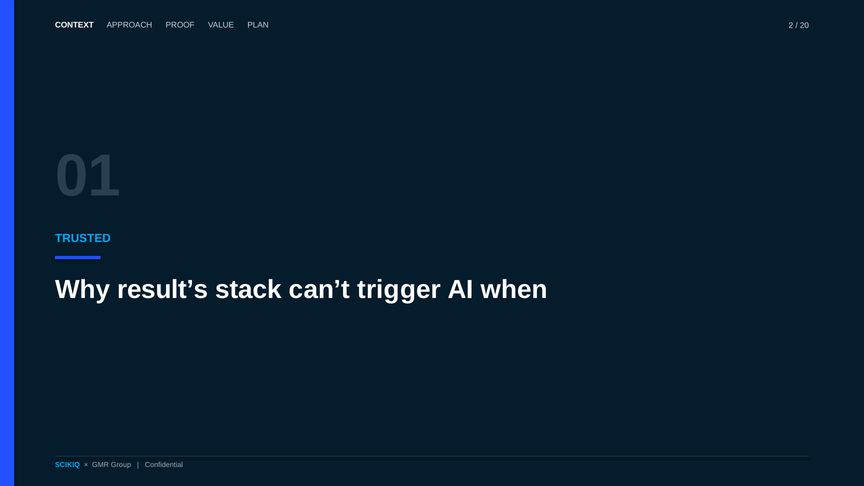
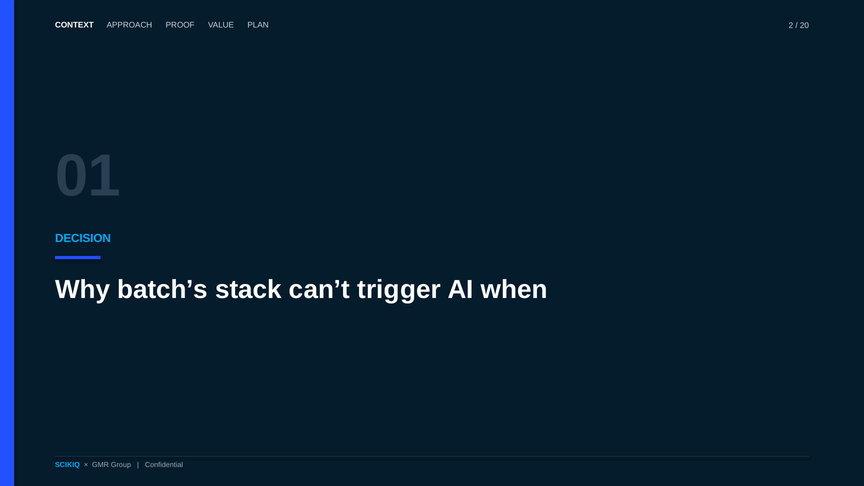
TRUSTED: TRUSTED -> DECISION (83, 239)
result’s: result’s -> batch’s (163, 289)
